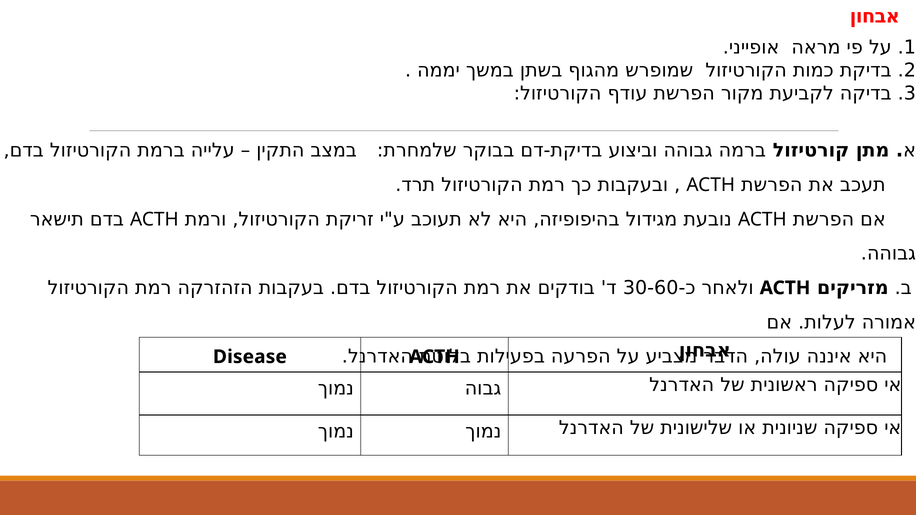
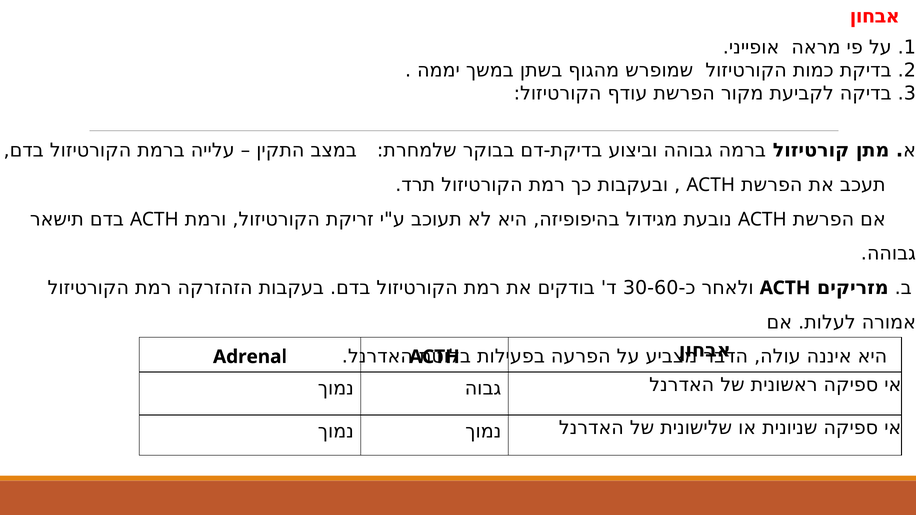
Disease: Disease -> Adrenal (250, 357)
